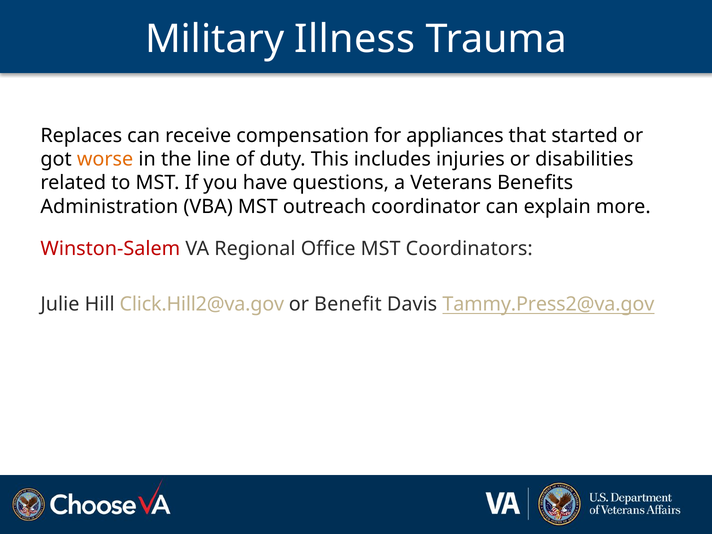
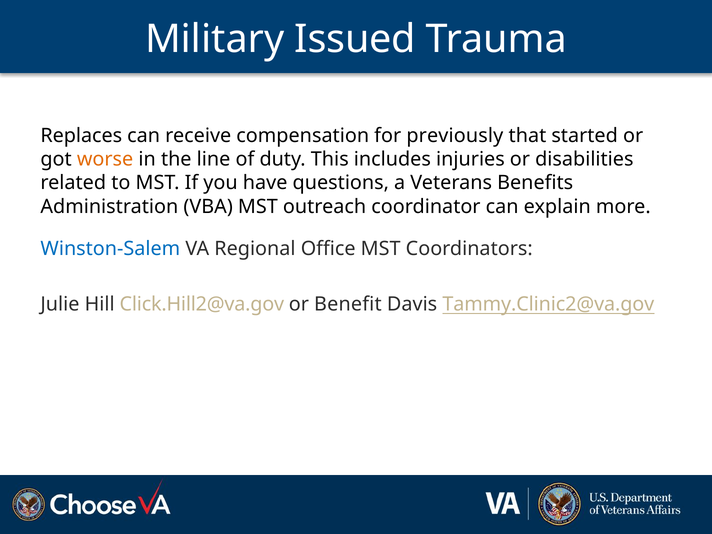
Illness: Illness -> Issued (355, 39)
appliances: appliances -> previously (455, 135)
Winston-Salem colour: red -> blue (110, 249)
Tammy.Press2@va.gov: Tammy.Press2@va.gov -> Tammy.Clinic2@va.gov (548, 304)
